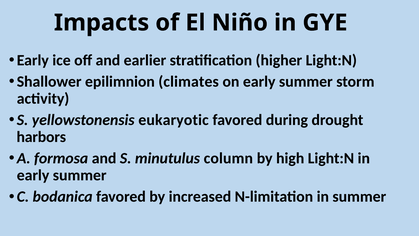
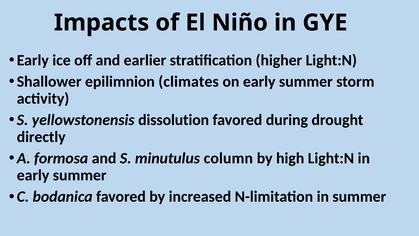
eukaryotic: eukaryotic -> dissolution (174, 120)
harbors: harbors -> directly (41, 137)
